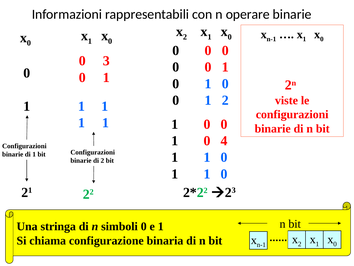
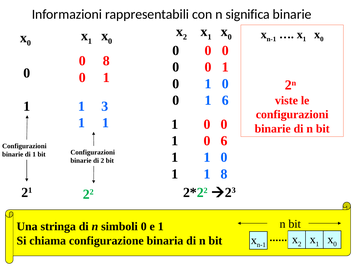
operare: operare -> significa (248, 14)
0 3: 3 -> 8 (106, 61)
1 2: 2 -> 6 (225, 100)
1: 1 -> 3 (105, 106)
0 4: 4 -> 6 (224, 141)
0: 0 -> 8 (224, 174)
